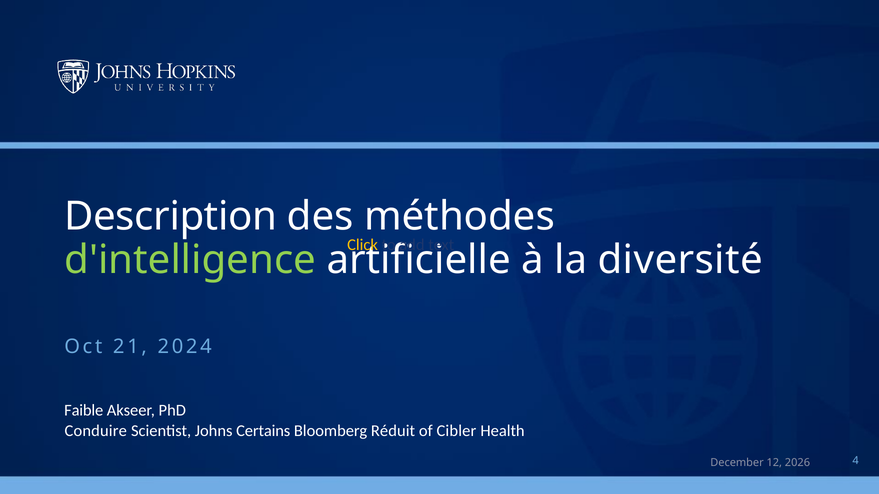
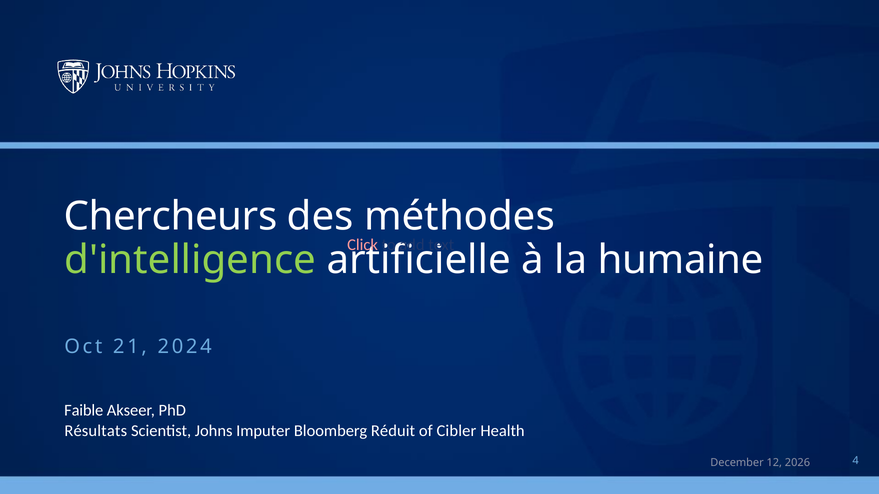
Description: Description -> Chercheurs (171, 217)
Click colour: yellow -> pink (363, 245)
diversité: diversité -> humaine (681, 260)
Conduire: Conduire -> Résultats (96, 431)
Certains: Certains -> Imputer (263, 431)
